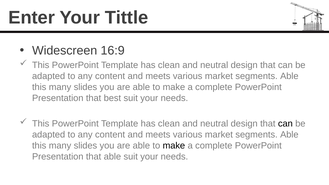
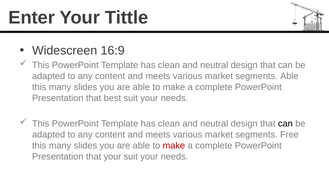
Able: Able -> Free (289, 135)
make colour: black -> red (174, 146)
that able: able -> your (112, 157)
